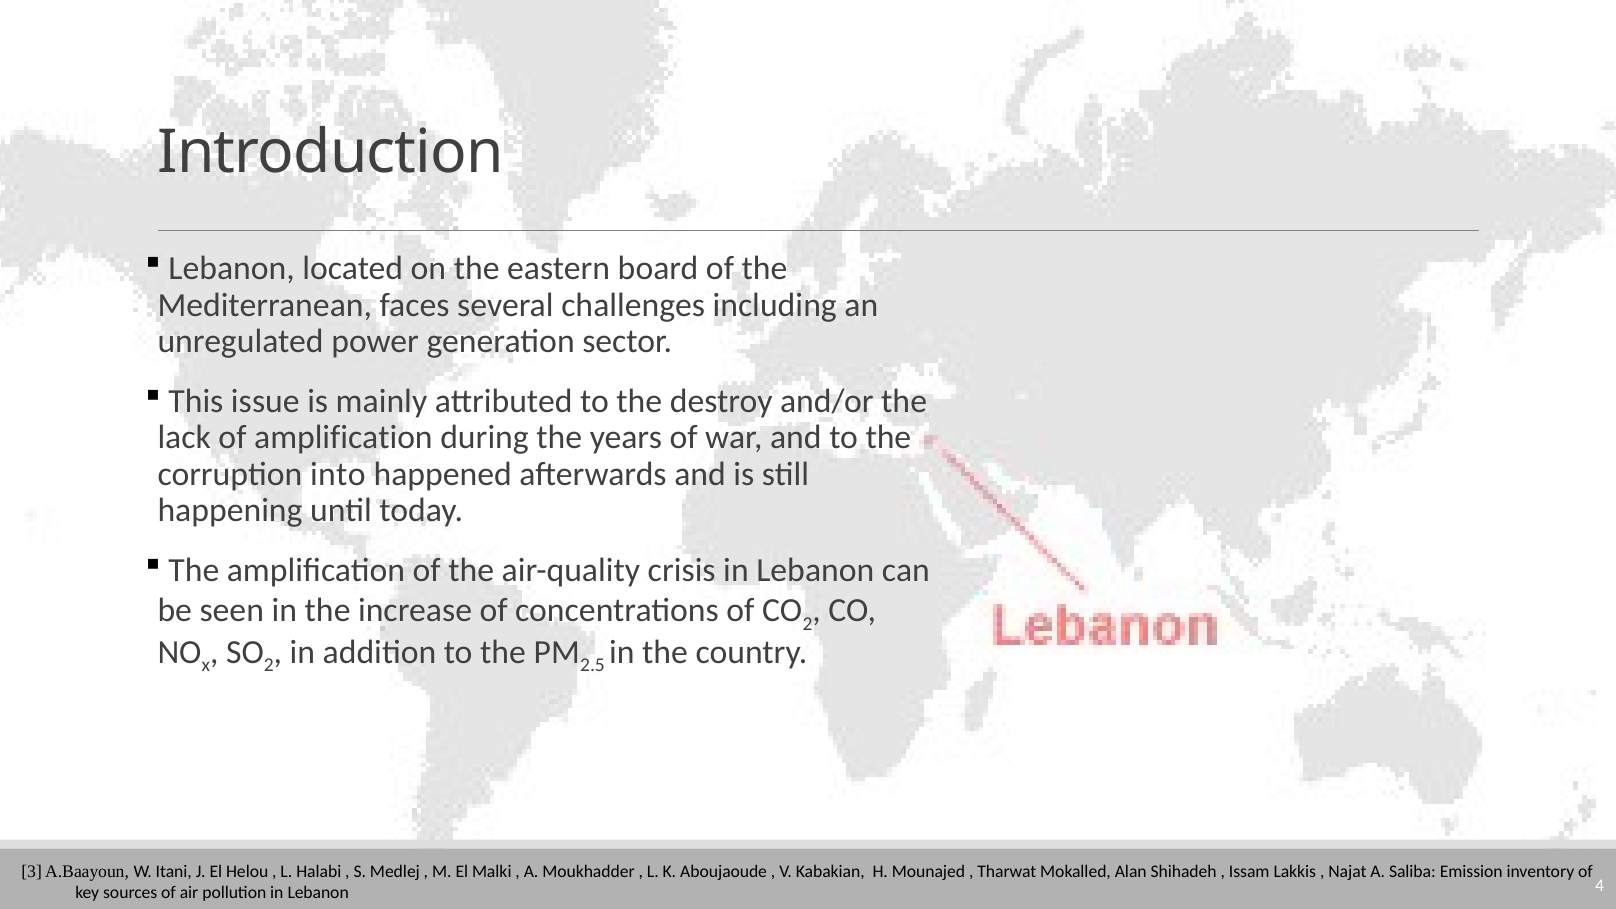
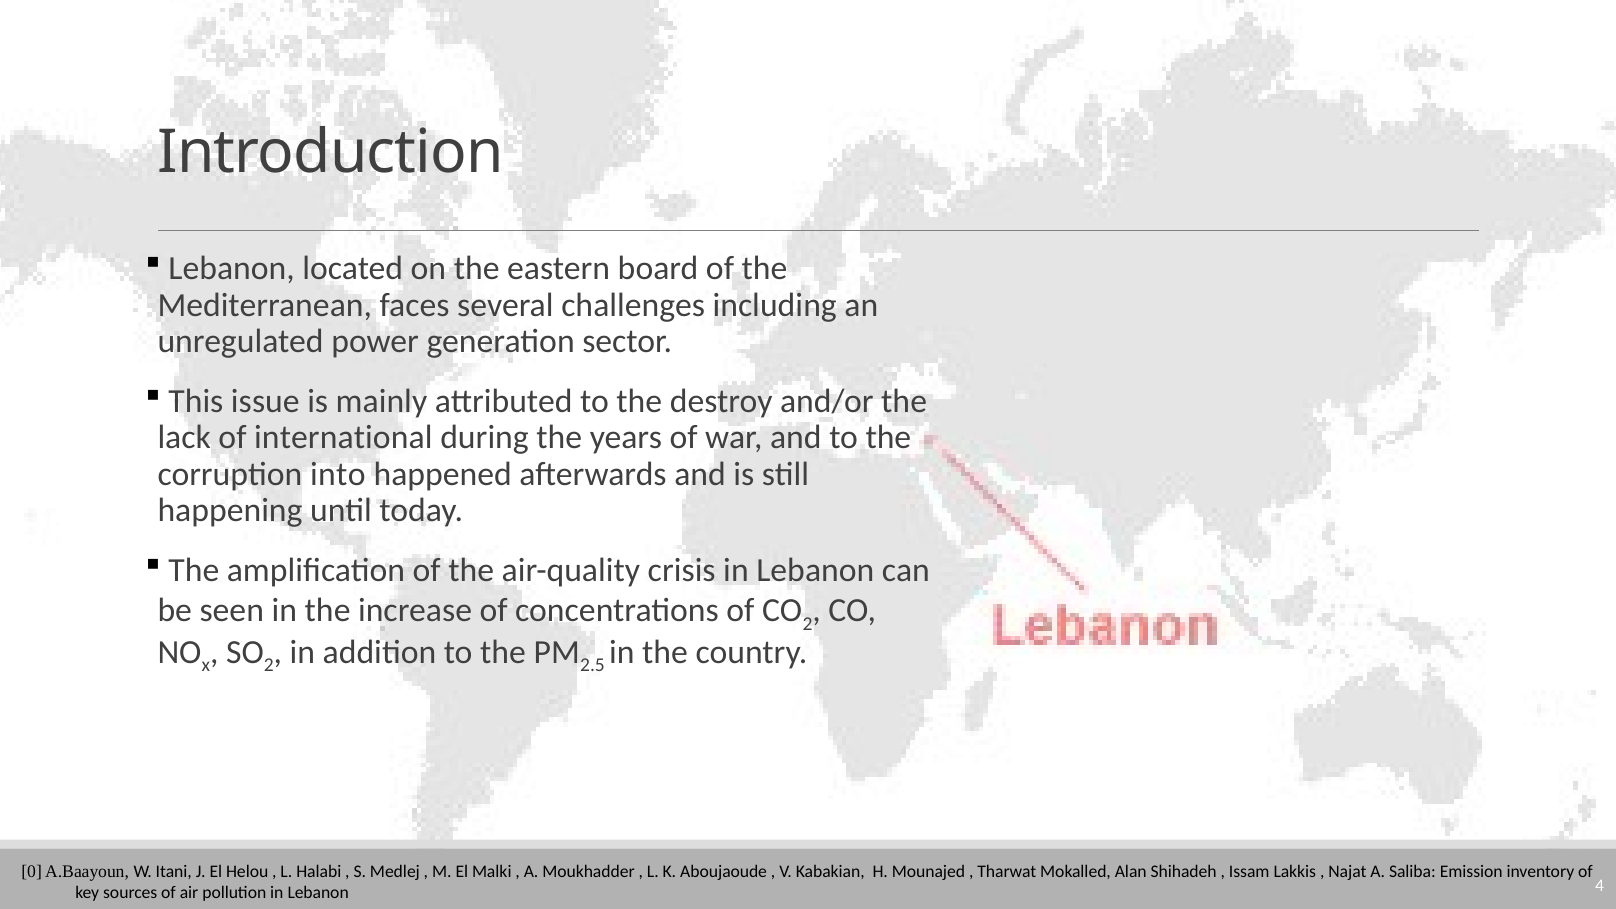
of amplification: amplification -> international (343, 438)
3: 3 -> 0 (32, 872)
